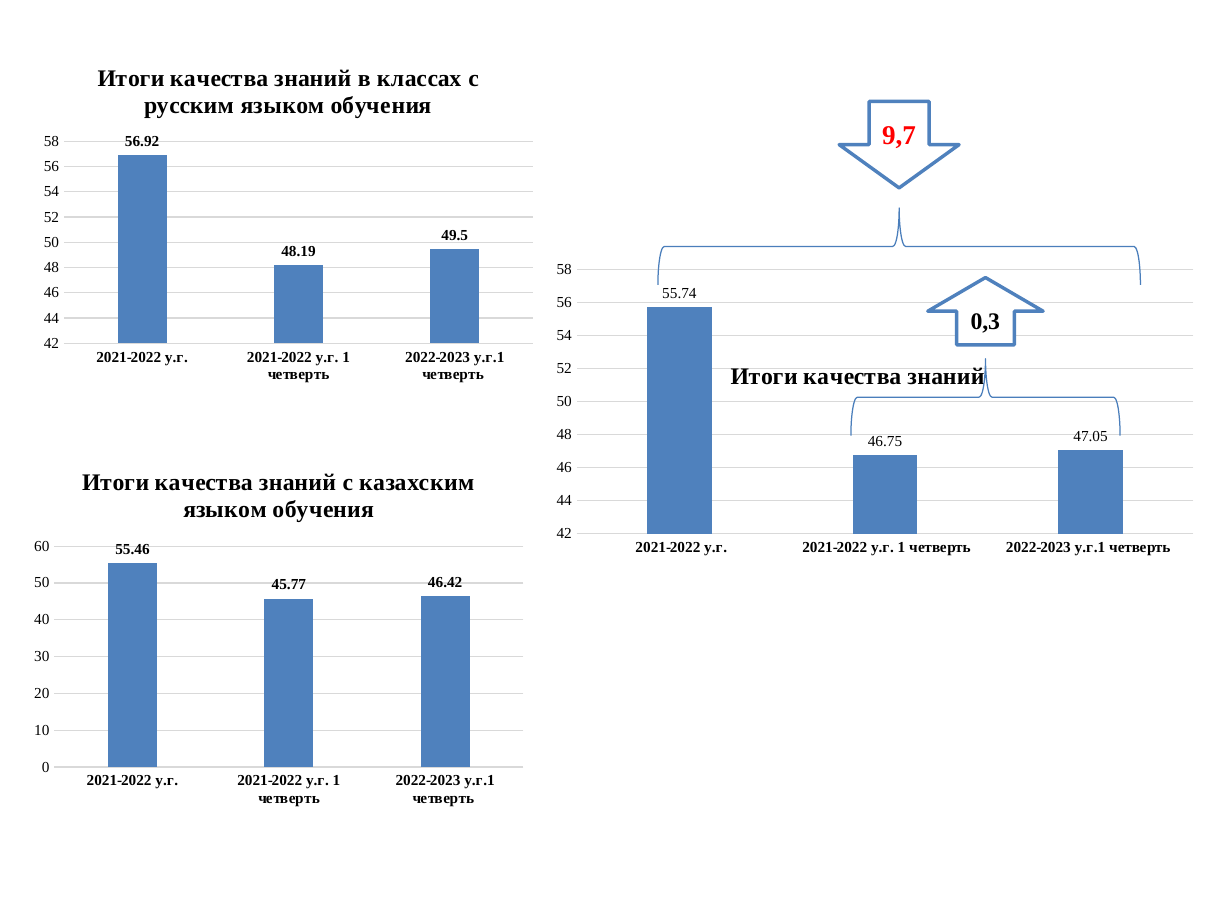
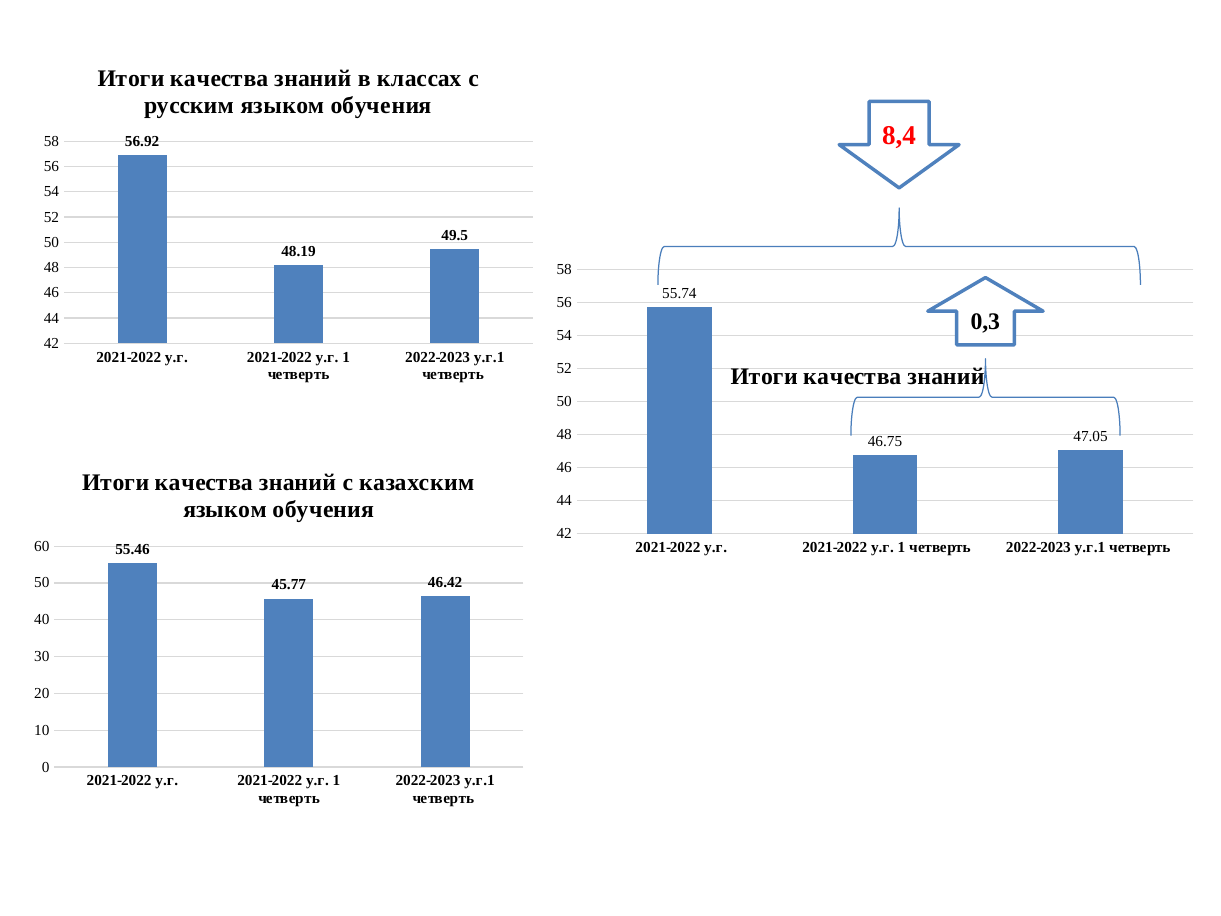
9,7: 9,7 -> 8,4 (899, 136)
